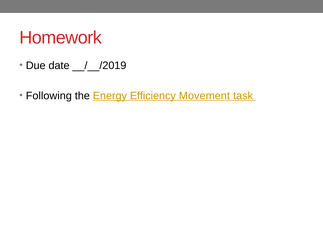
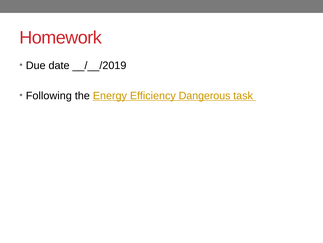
Movement: Movement -> Dangerous (205, 95)
